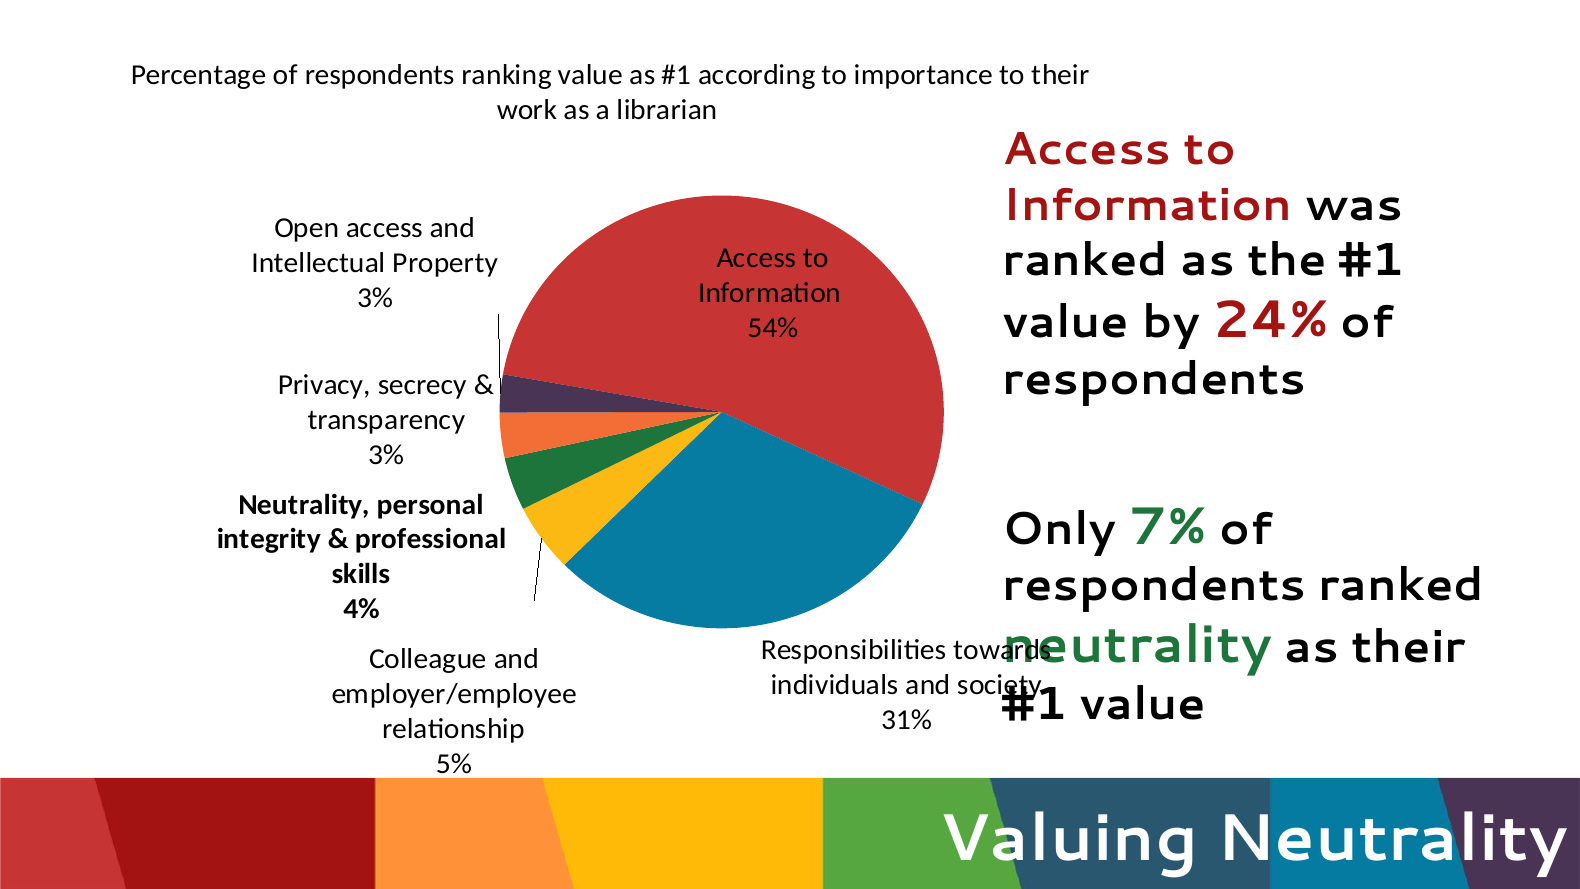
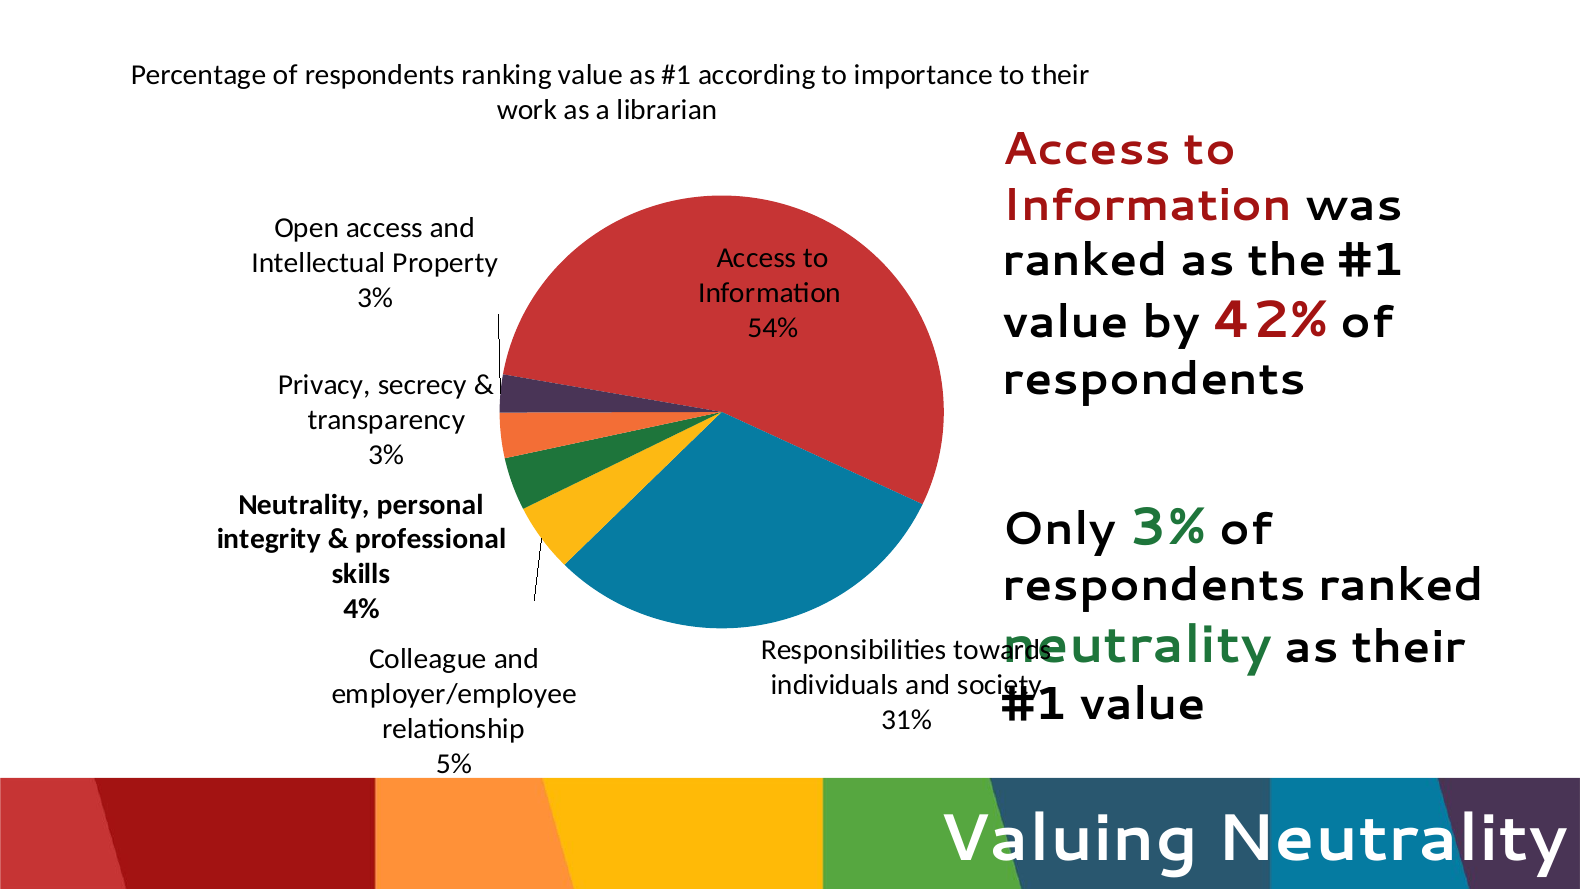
24%: 24% -> 42% (1270, 320)
Only 7%: 7% -> 3% (1167, 527)
